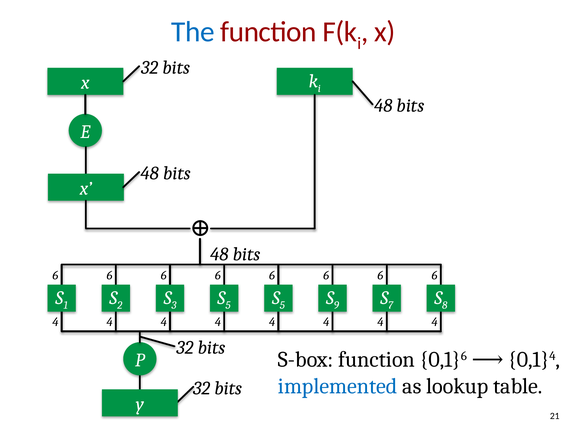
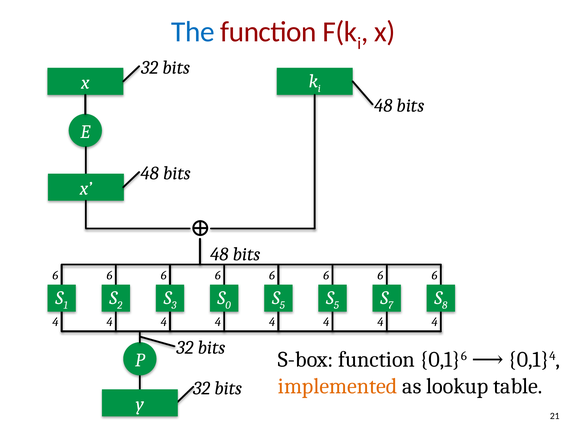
5: 5 -> 0 (228, 305)
9: 9 -> 5 (336, 305)
implemented colour: blue -> orange (338, 386)
